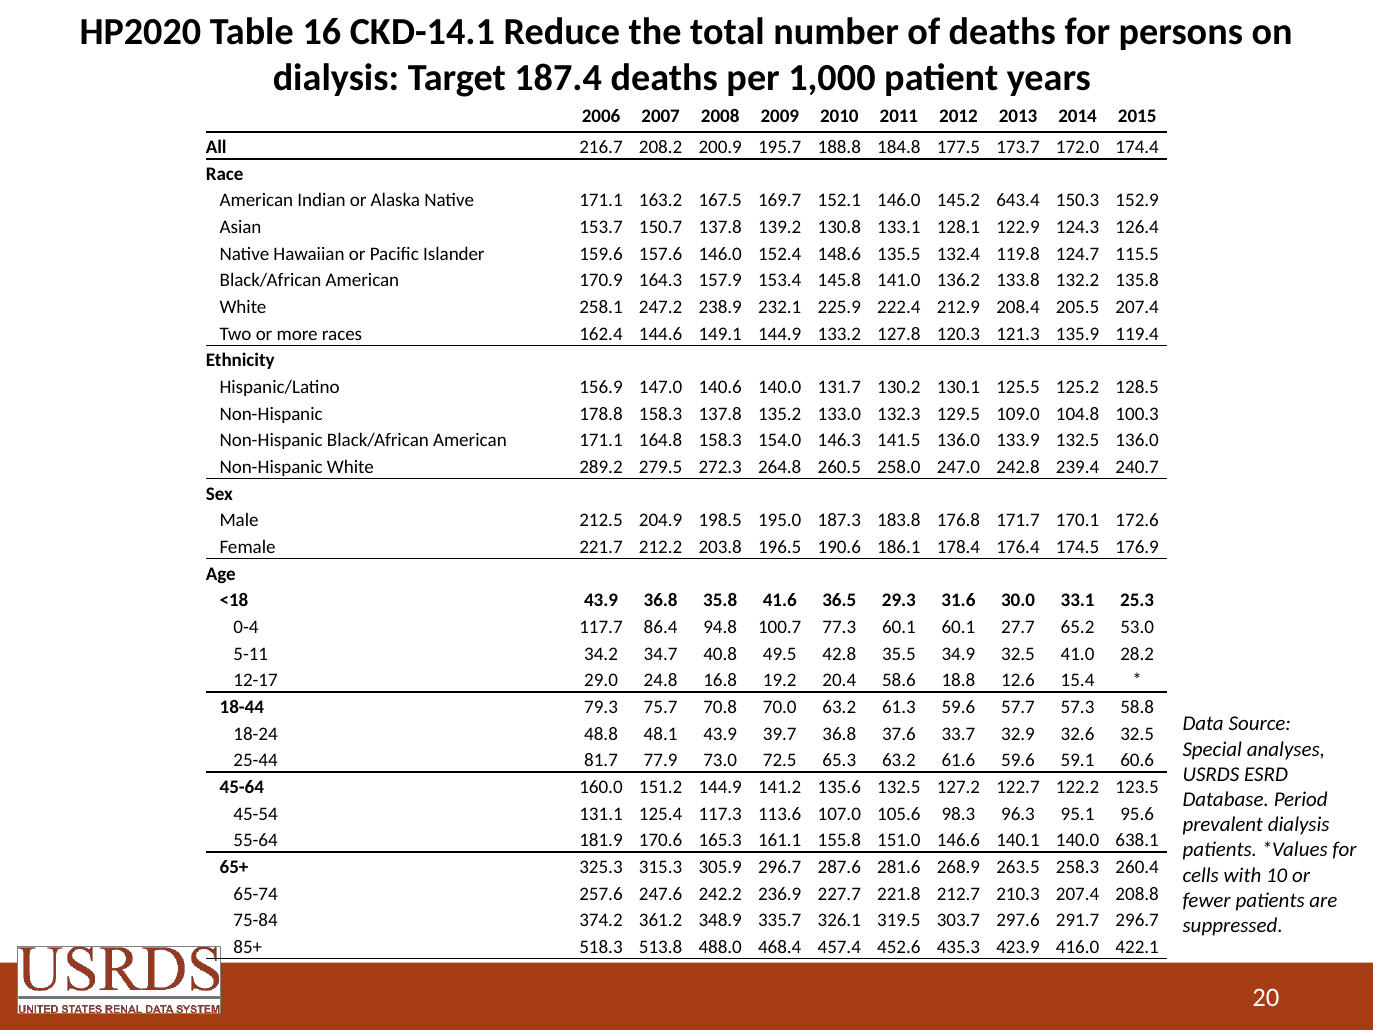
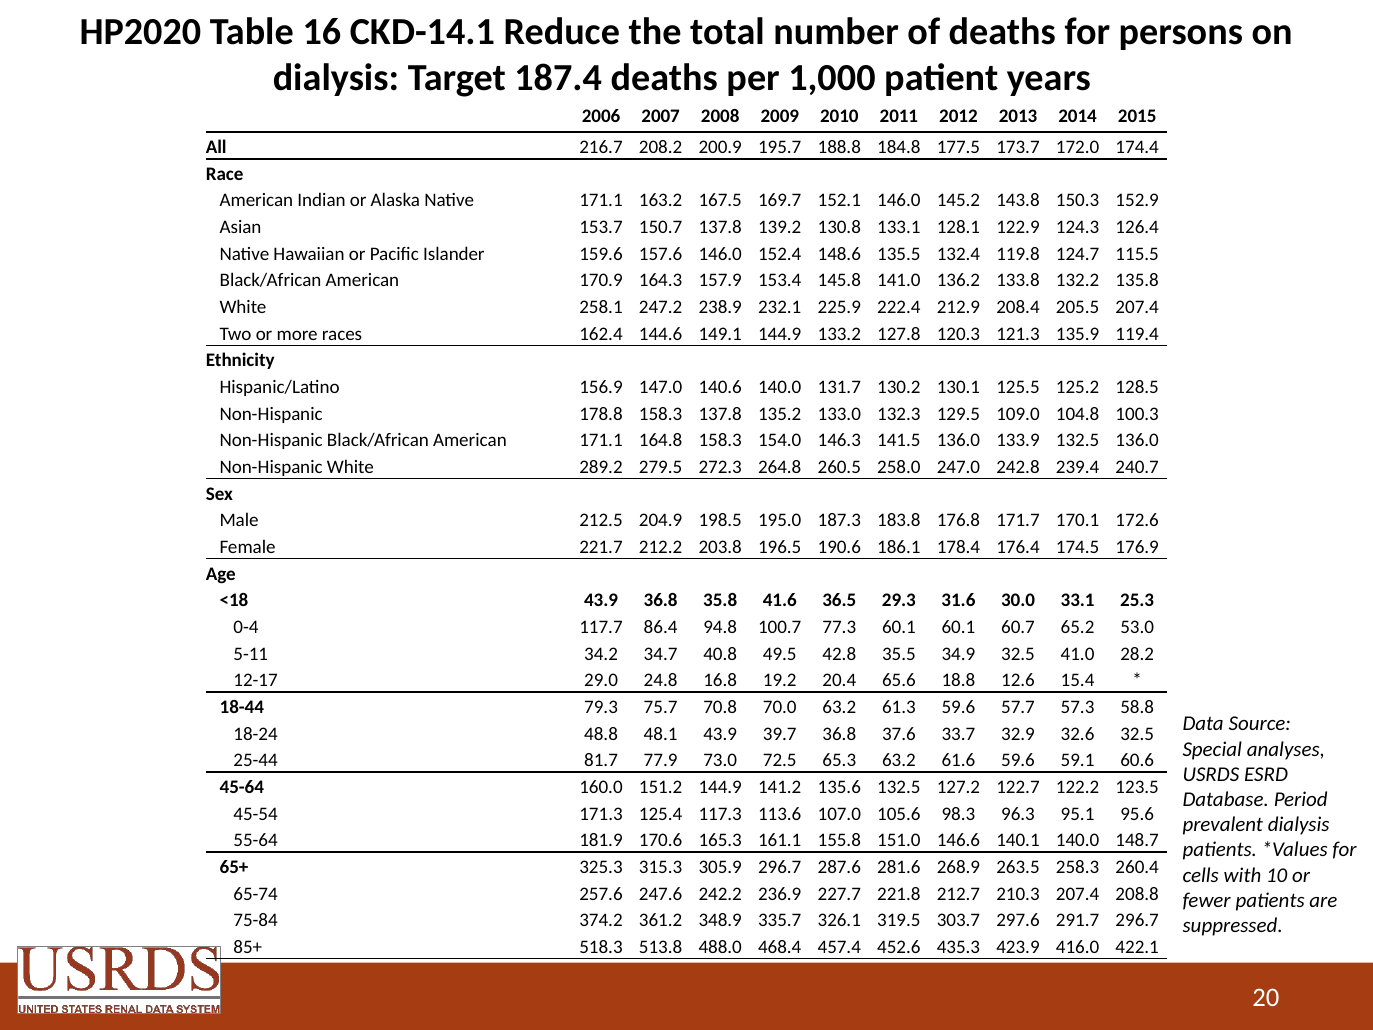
643.4: 643.4 -> 143.8 (1018, 201)
27.7: 27.7 -> 60.7 (1018, 627)
58.6: 58.6 -> 65.6 (899, 680)
131.1: 131.1 -> 171.3 (601, 814)
638.1: 638.1 -> 148.7 (1137, 840)
